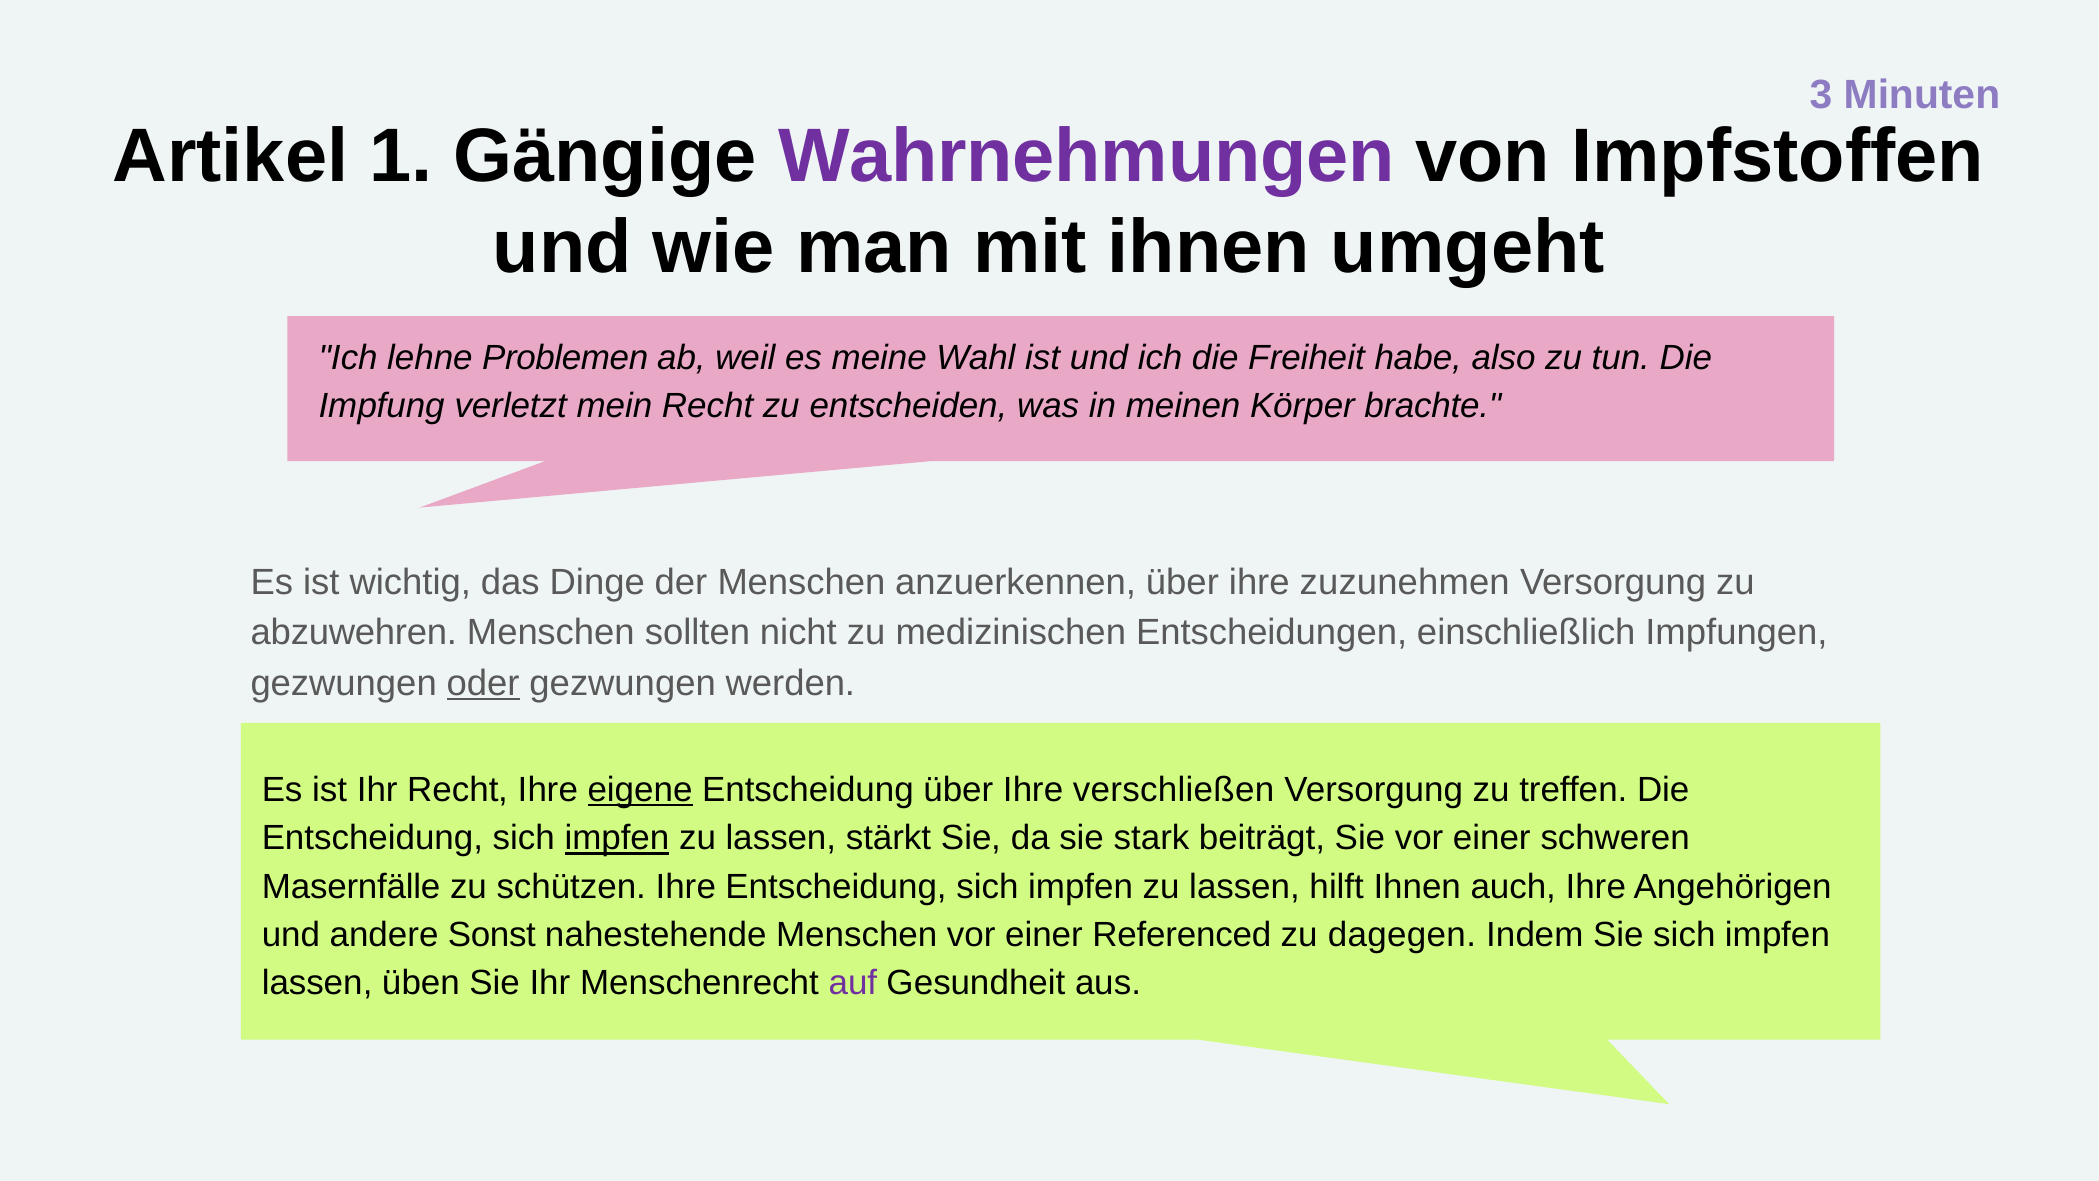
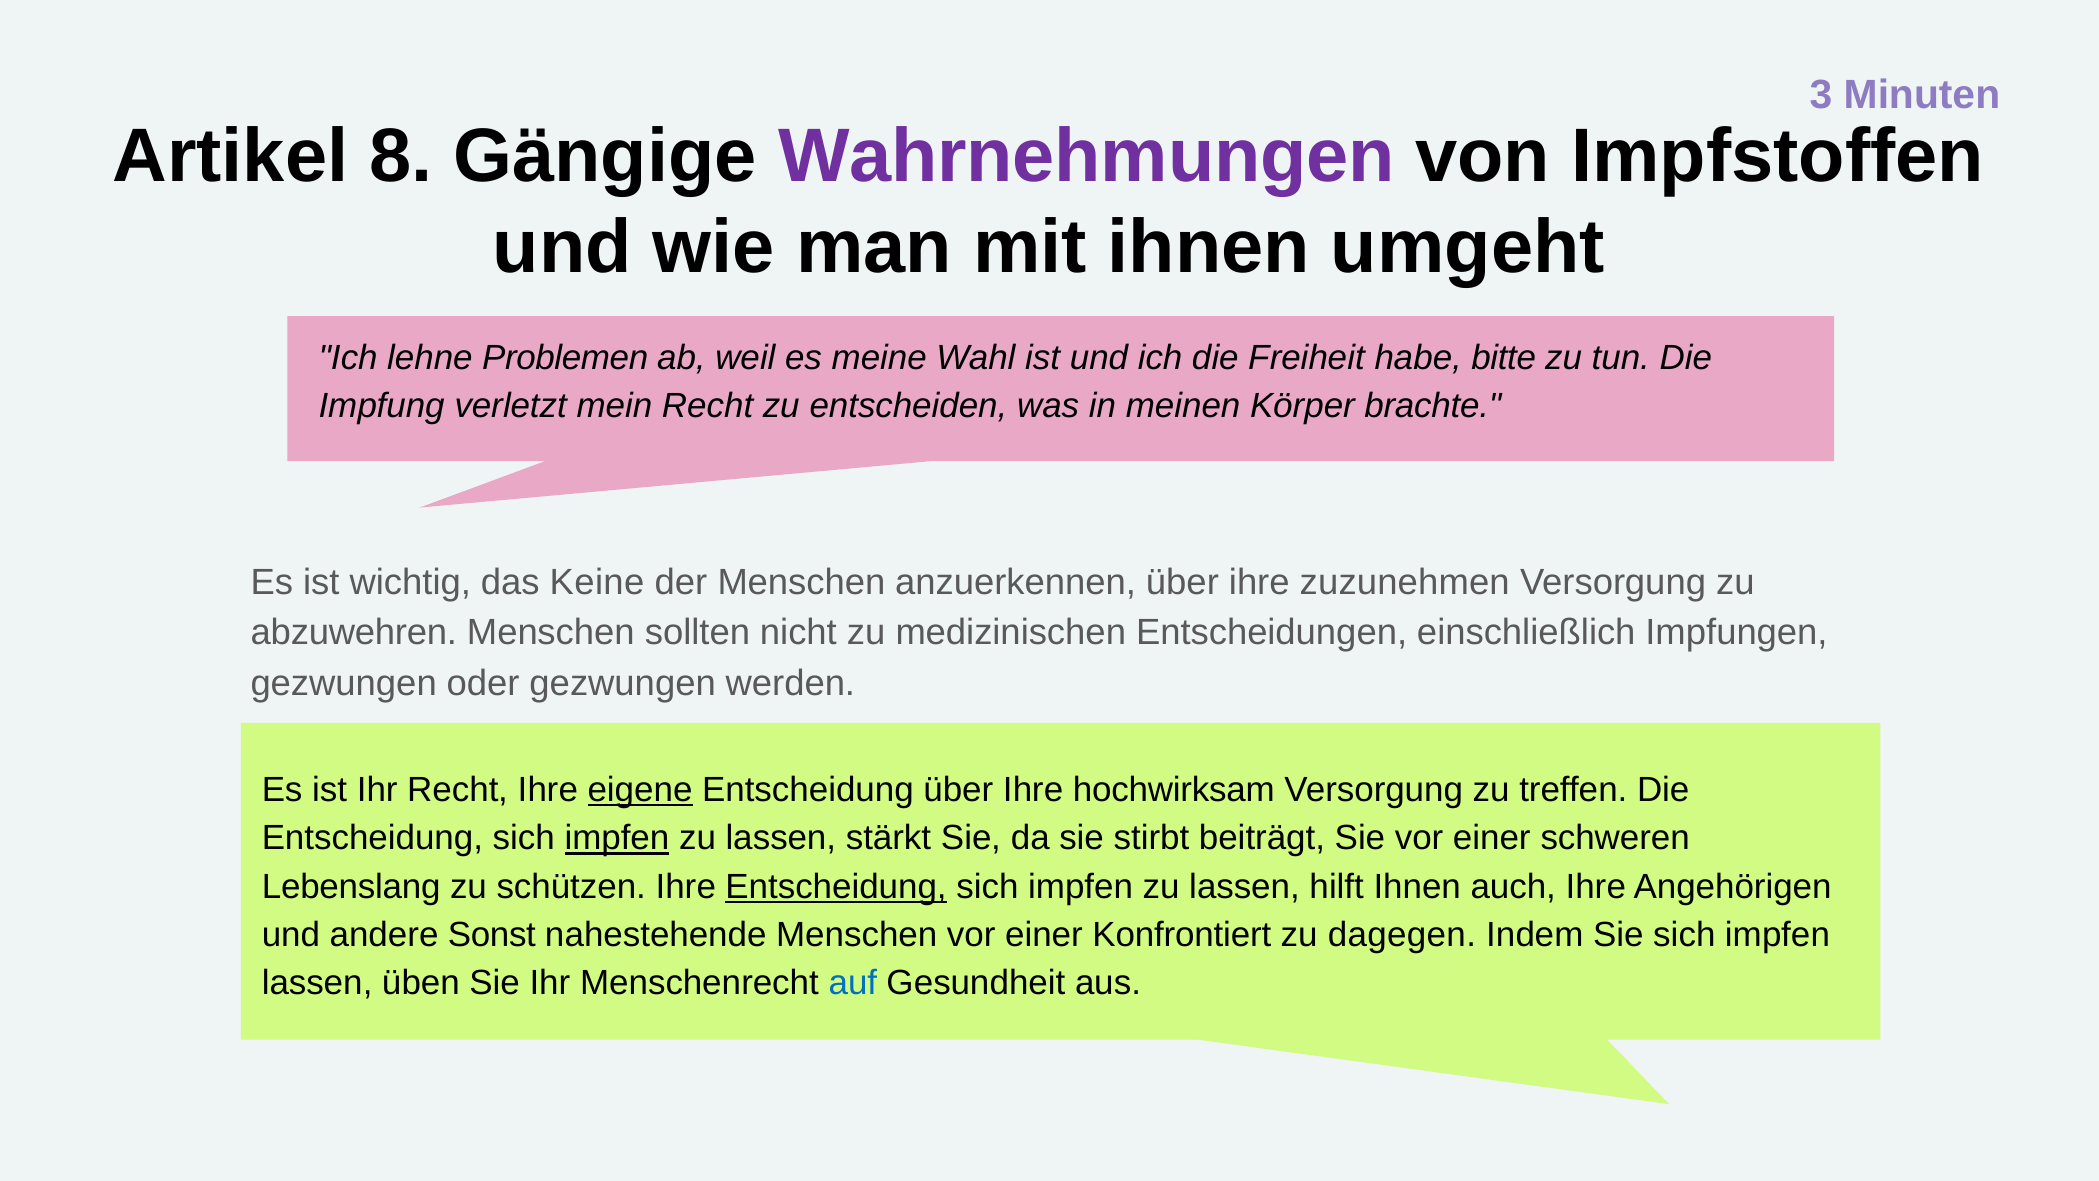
1: 1 -> 8 (401, 157)
also: also -> bitte (1504, 358)
Dinge: Dinge -> Keine (597, 582)
oder underline: present -> none (483, 683)
verschließen: verschließen -> hochwirksam (1174, 790)
stark: stark -> stirbt (1152, 838)
Masernfälle: Masernfälle -> Lebenslang (351, 886)
Entscheidung underline: none -> present (836, 886)
Referenced: Referenced -> Konfrontiert (1182, 935)
auf colour: purple -> blue (853, 983)
